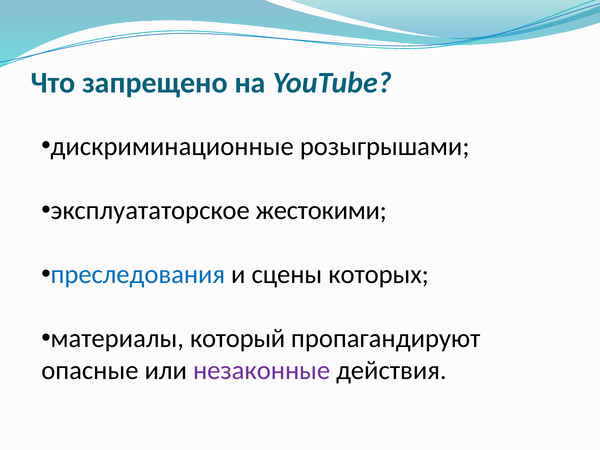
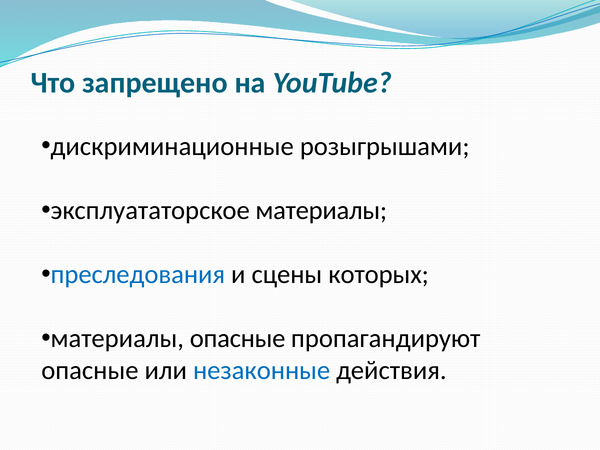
эксплуататорское жестокими: жестокими -> материалы (321, 211)
материалы который: который -> опасные (238, 339)
незаконные colour: purple -> blue (262, 371)
